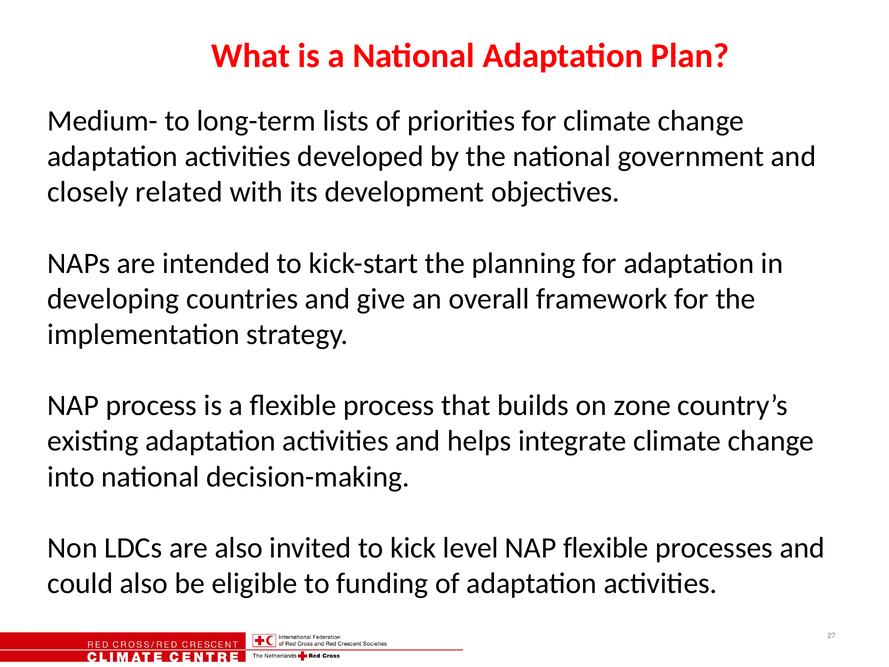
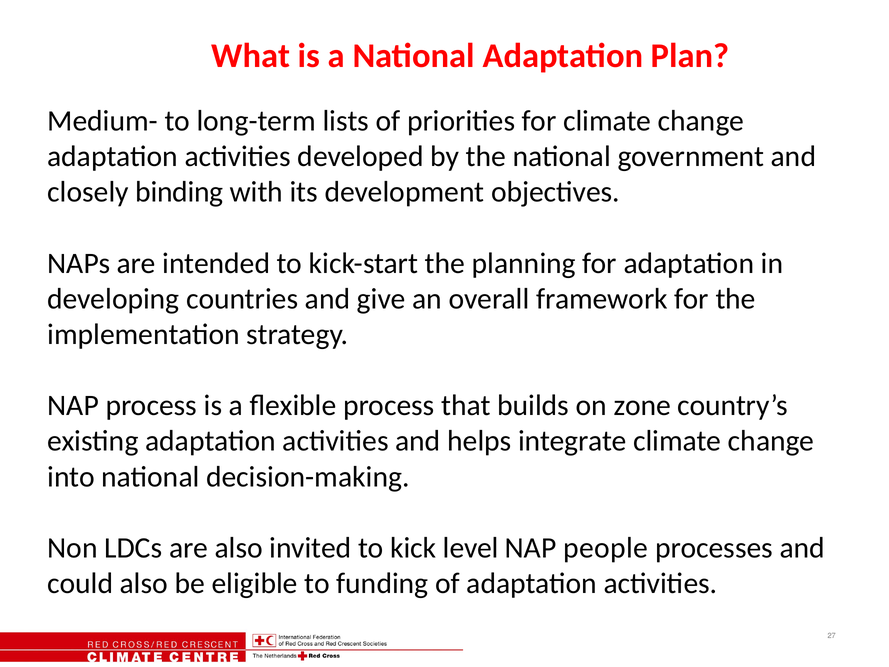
related: related -> binding (179, 192)
NAP flexible: flexible -> people (606, 548)
